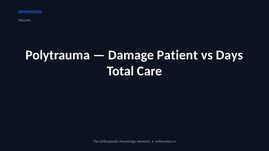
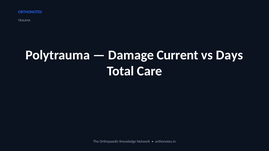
Patient: Patient -> Current (178, 55)
